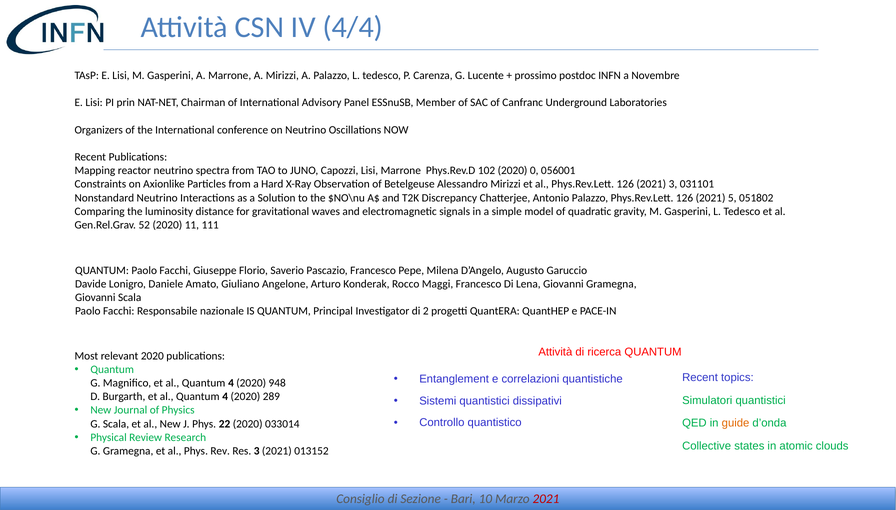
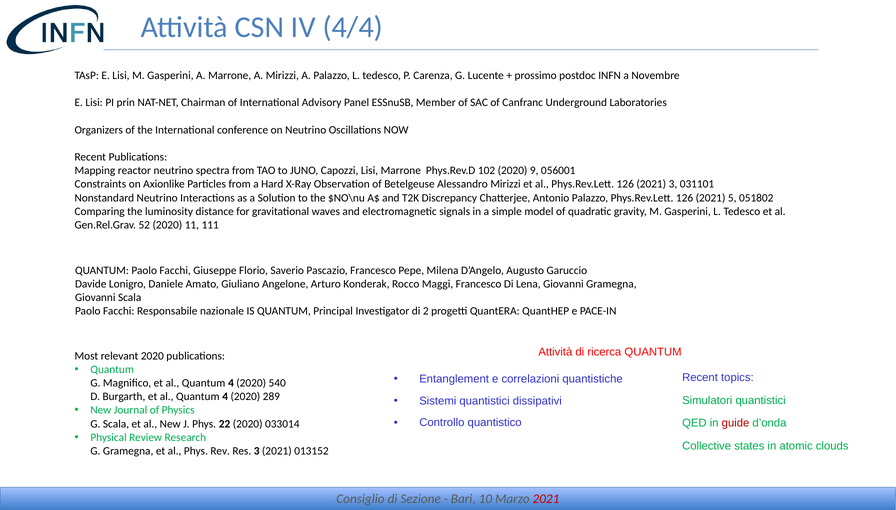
0: 0 -> 9 (534, 170)
948: 948 -> 540 (277, 383)
guide colour: orange -> red (736, 423)
